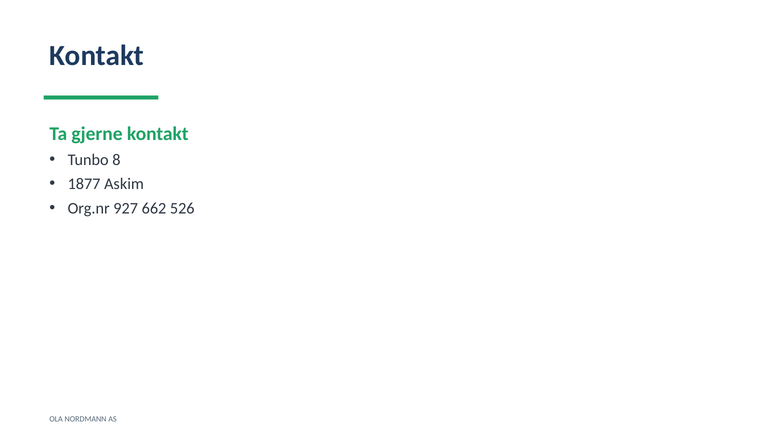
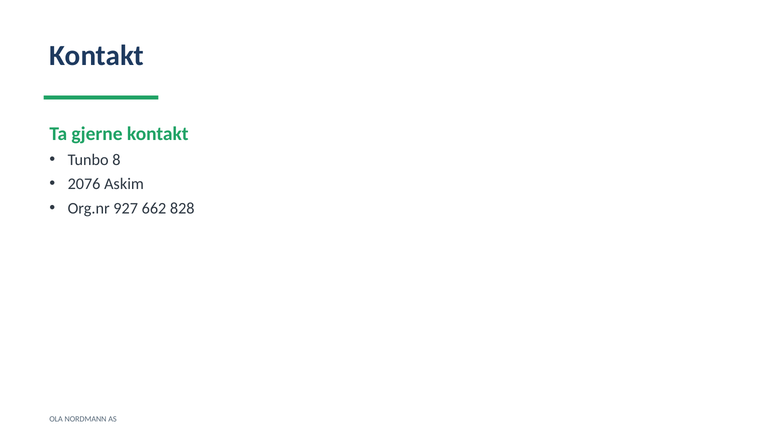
1877: 1877 -> 2076 (84, 184)
526: 526 -> 828 (182, 208)
